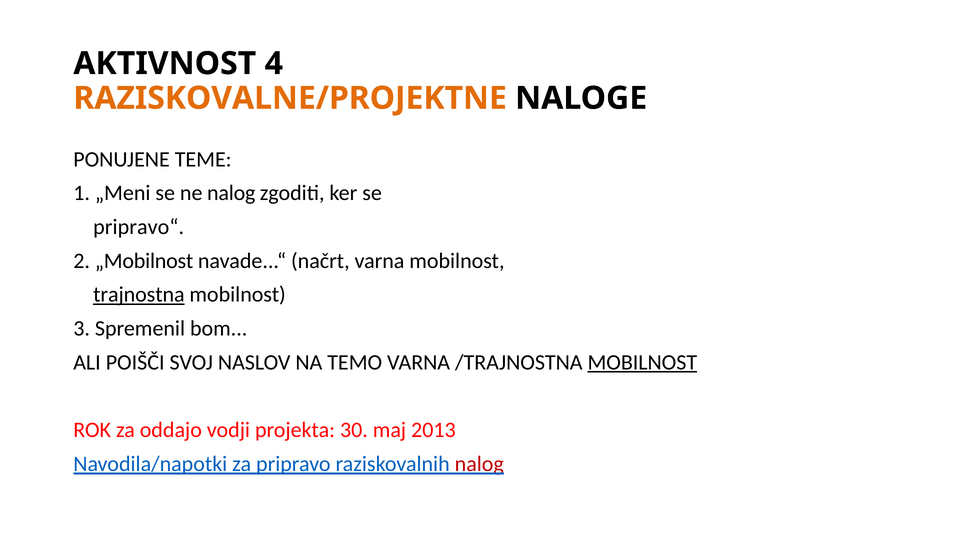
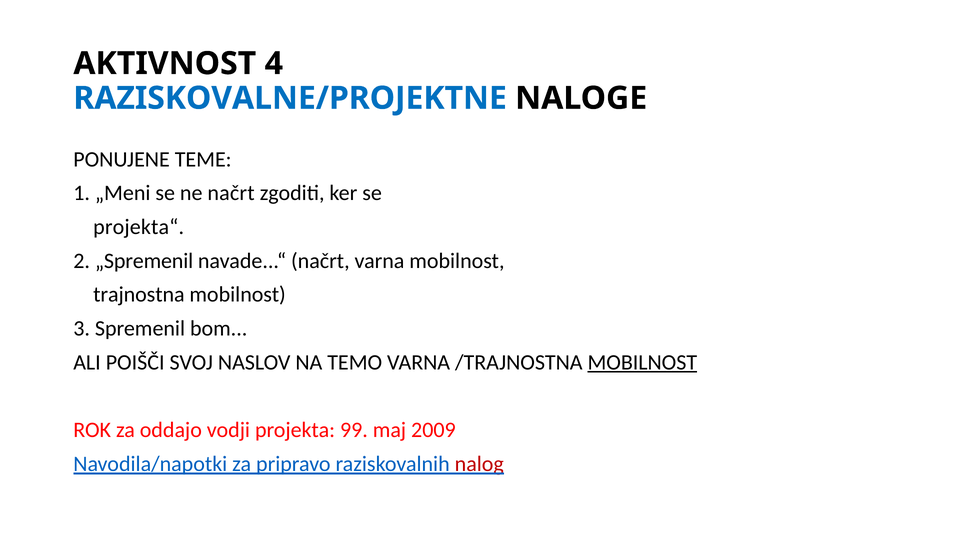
RAZISKOVALNE/PROJEKTNE colour: orange -> blue (290, 98)
ne nalog: nalog -> načrt (231, 193)
pripravo“: pripravo“ -> projekta“ (139, 227)
„Mobilnost: „Mobilnost -> „Spremenil (144, 261)
trajnostna underline: present -> none (139, 295)
30: 30 -> 99 (354, 430)
2013: 2013 -> 2009 (433, 430)
